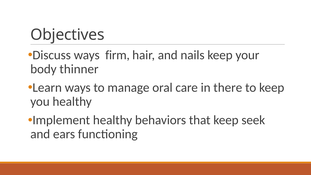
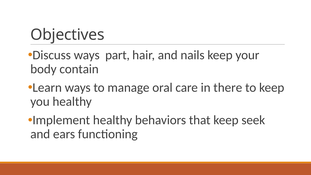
firm: firm -> part (117, 55)
thinner: thinner -> contain (79, 69)
